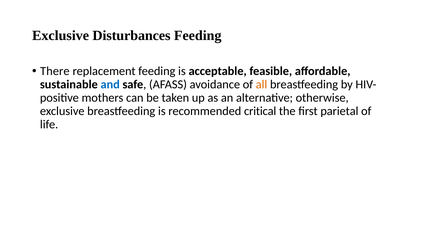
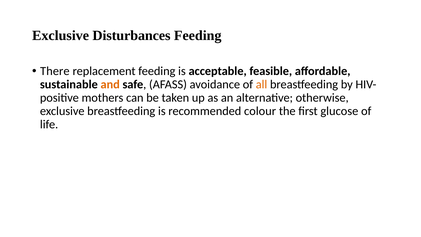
and colour: blue -> orange (110, 84)
critical: critical -> colour (260, 111)
parietal: parietal -> glucose (339, 111)
